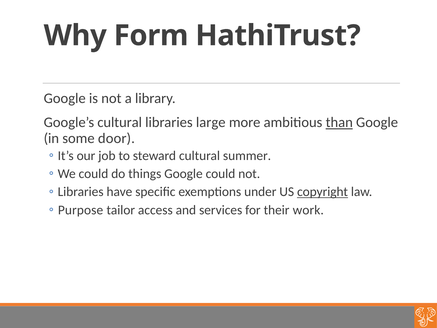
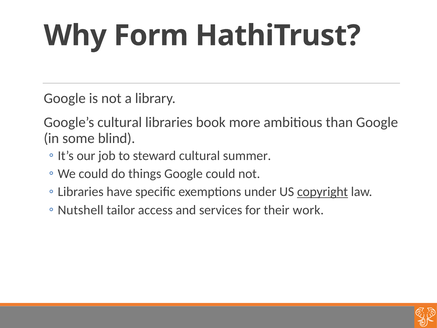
large: large -> book (211, 122)
than underline: present -> none (339, 122)
door: door -> blind (117, 138)
Purpose: Purpose -> Nutshell (81, 210)
